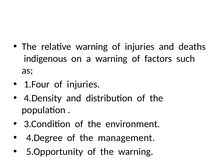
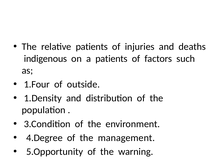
relative warning: warning -> patients (92, 47)
a warning: warning -> patients (111, 59)
injuries: injuries -> outside (83, 84)
4.Density: 4.Density -> 1.Density (43, 98)
